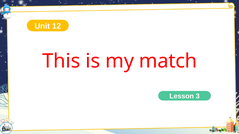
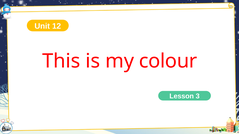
match: match -> colour (168, 61)
